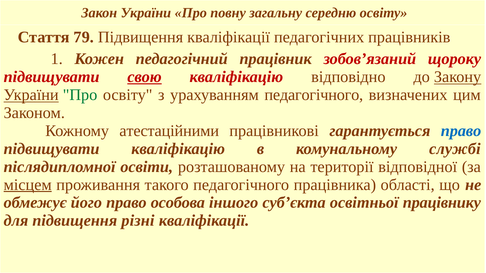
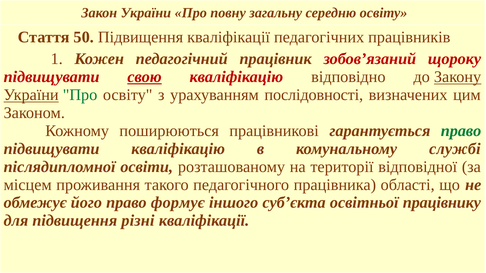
79: 79 -> 50 (84, 37)
урахуванням педагогічного: педагогічного -> послідовності (314, 95)
атестаційними: атестаційними -> поширюються (169, 131)
право colour: blue -> green (461, 131)
місцем underline: present -> none (28, 185)
особова: особова -> формує (178, 203)
